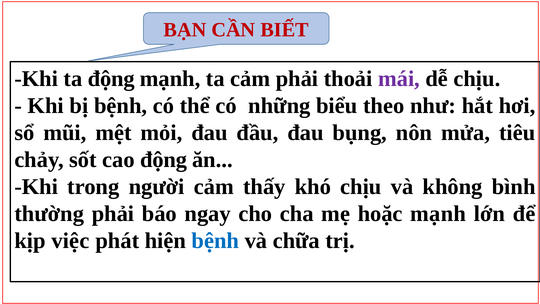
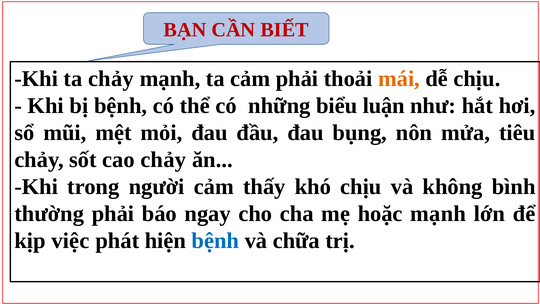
ta động: động -> chảy (111, 79)
mái colour: purple -> orange (399, 79)
theo: theo -> luận (384, 106)
cao động: động -> chảy (163, 160)
